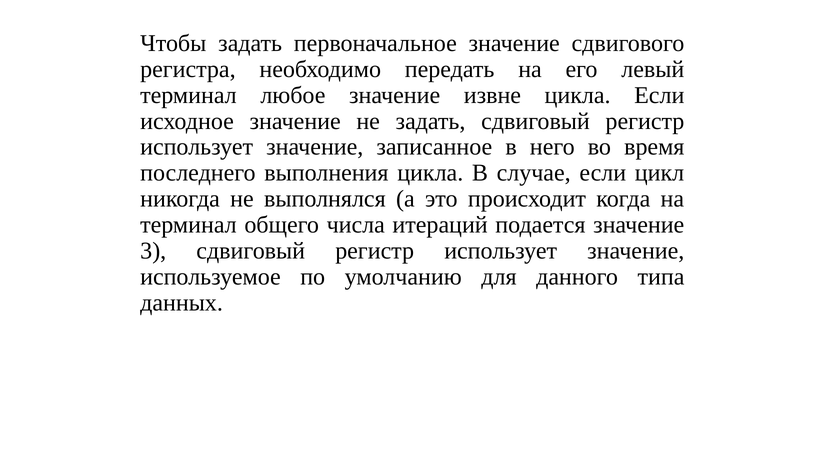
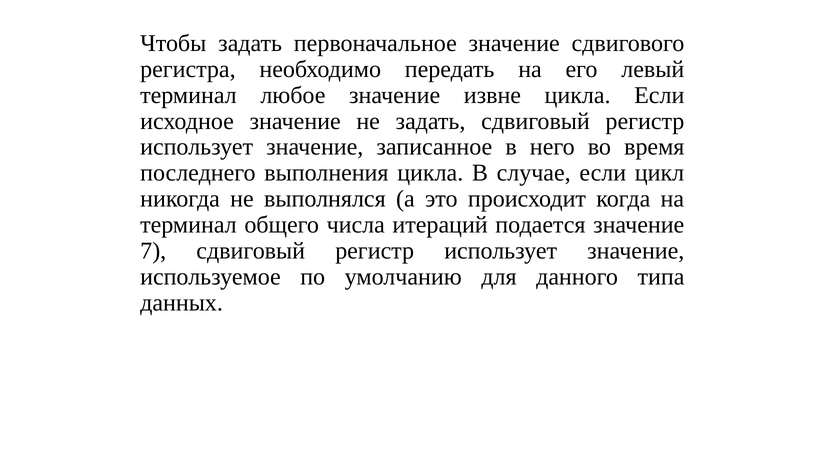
3: 3 -> 7 (153, 251)
